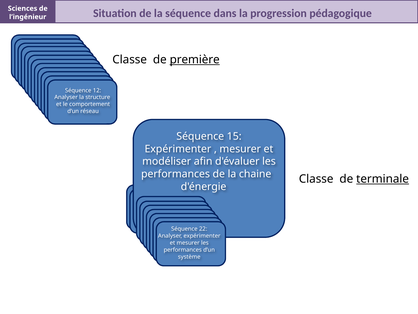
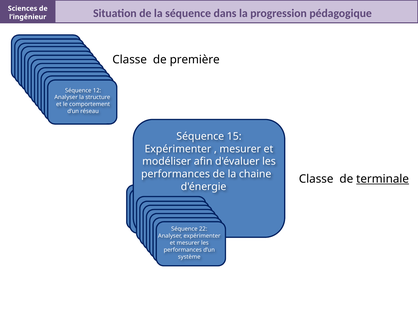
première underline: present -> none (195, 60)
